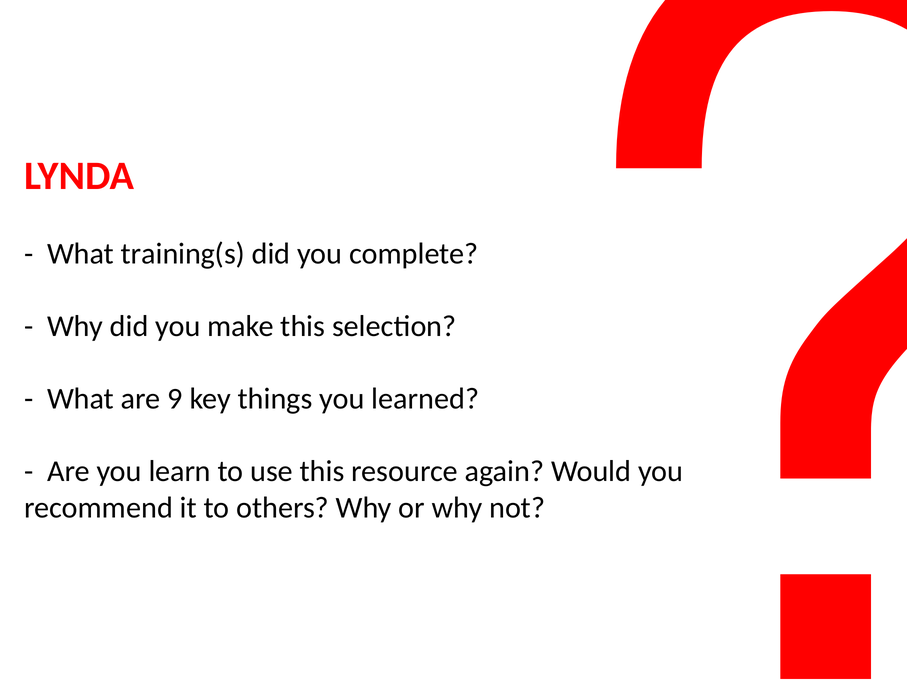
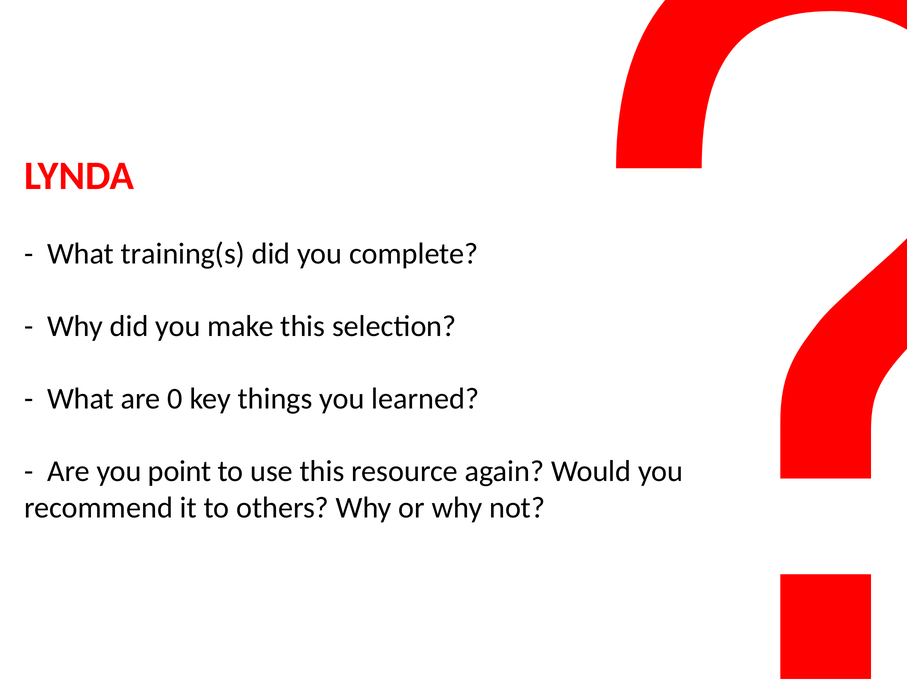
9: 9 -> 0 (175, 399)
learn: learn -> point (180, 471)
